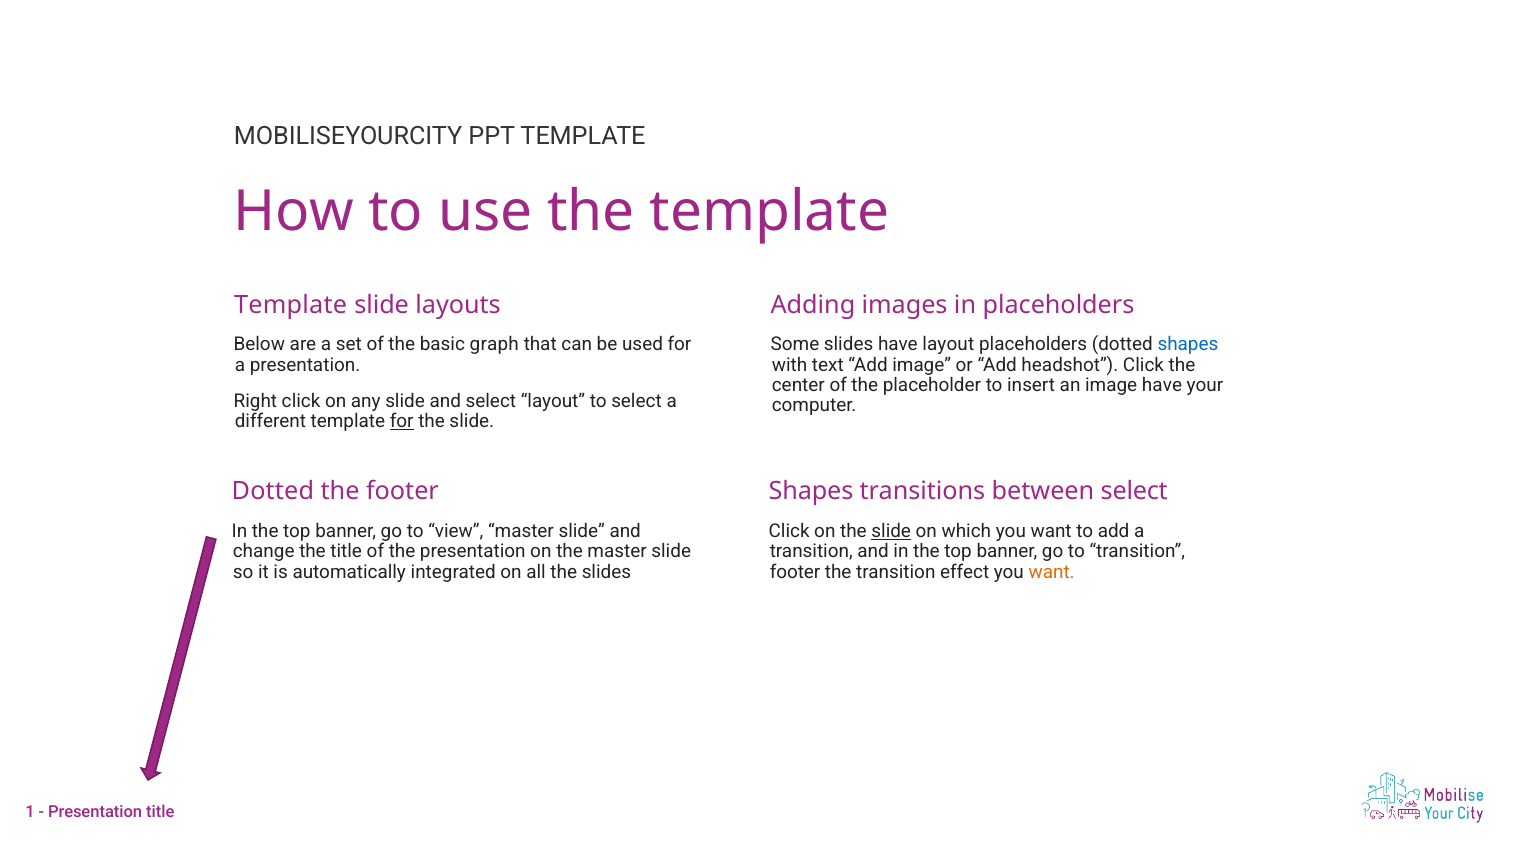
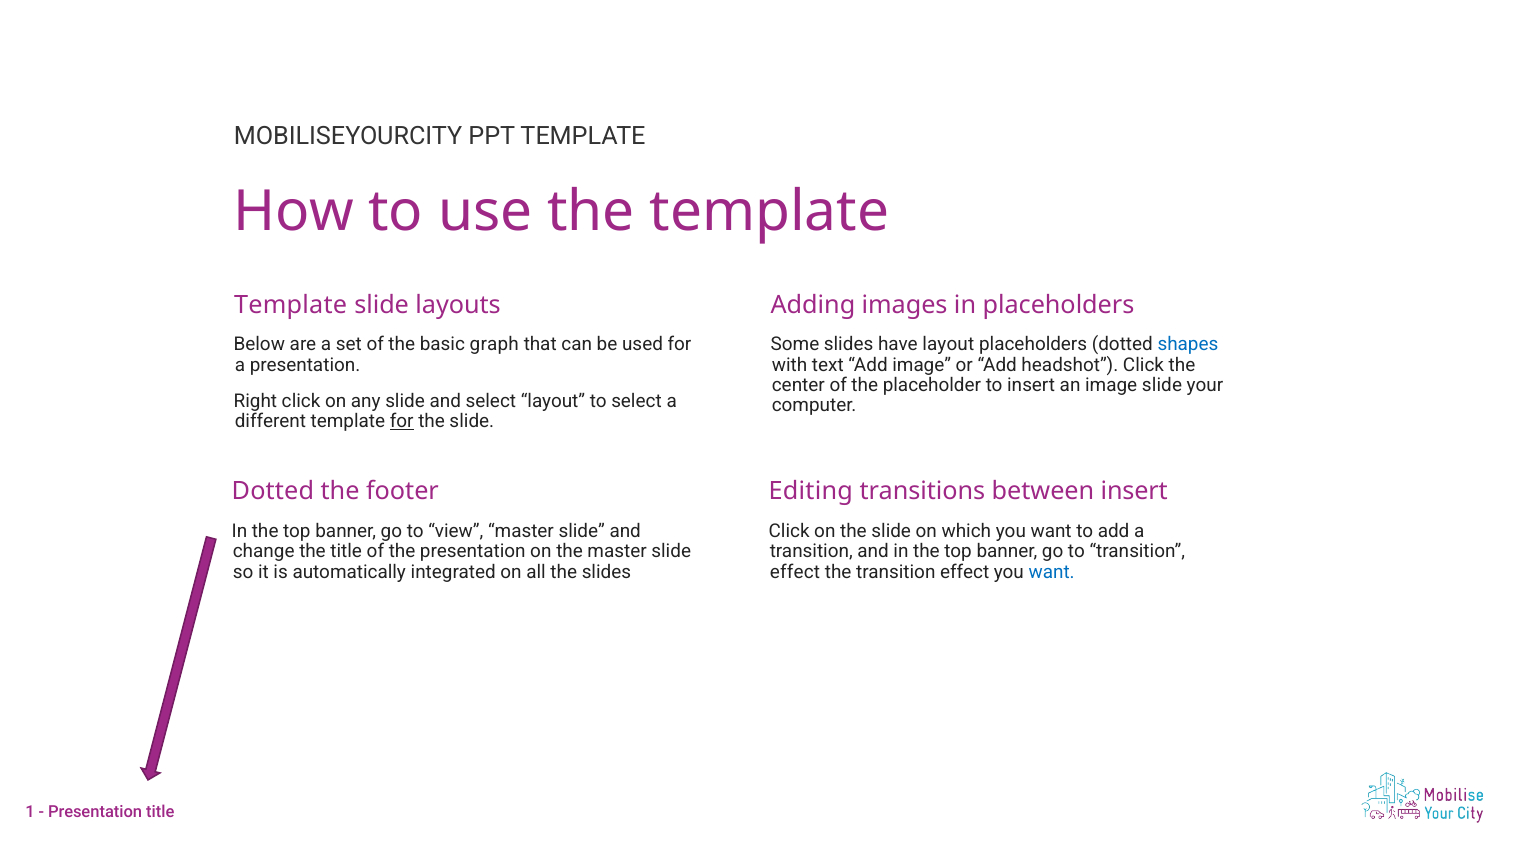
image have: have -> slide (1162, 385)
Shapes: Shapes -> Editing (811, 491)
between select: select -> insert (1134, 491)
slide underline: present -> none (891, 531)
footer: footer -> effect (795, 572)
want colour: orange -> blue (1052, 572)
